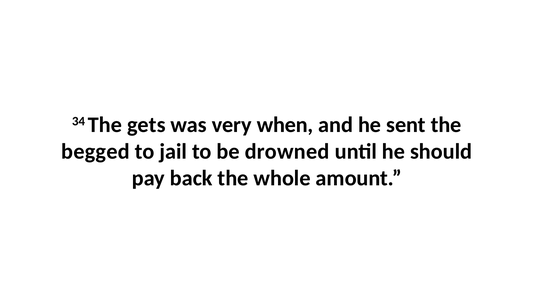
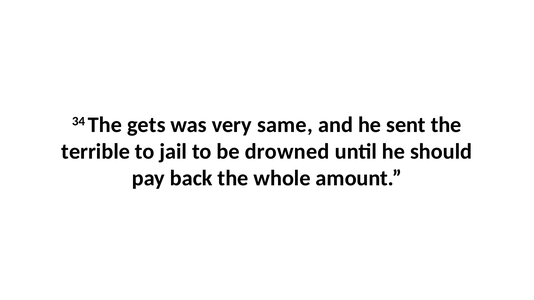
when: when -> same (285, 125)
begged: begged -> terrible (96, 152)
